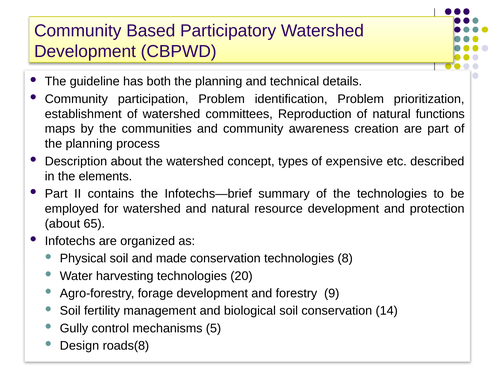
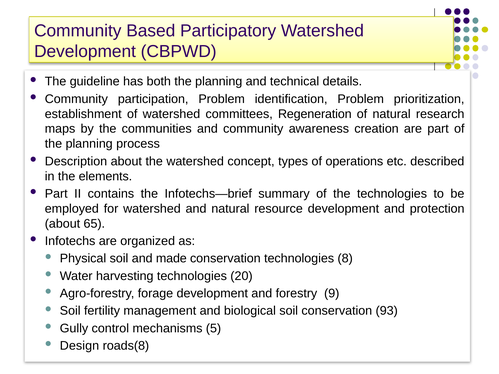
Reproduction: Reproduction -> Regeneration (315, 114)
functions: functions -> research (440, 114)
expensive: expensive -> operations (354, 161)
14: 14 -> 93 (387, 311)
